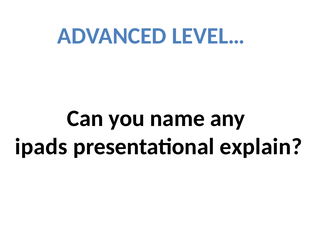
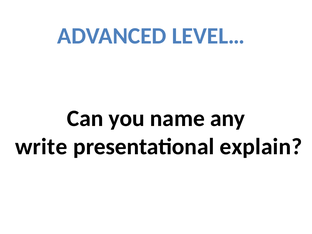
ipads: ipads -> write (41, 147)
